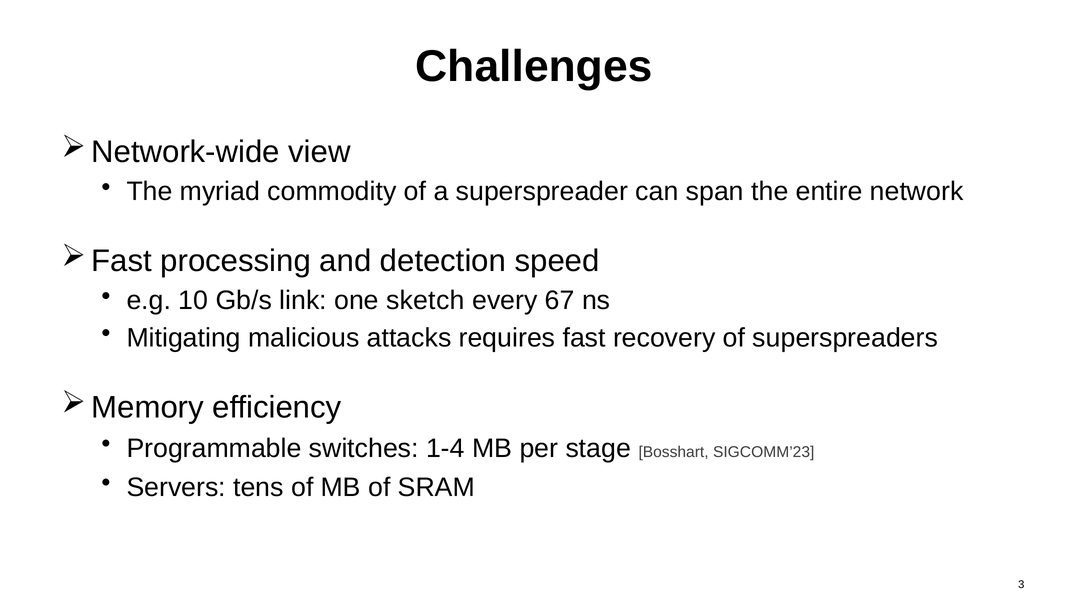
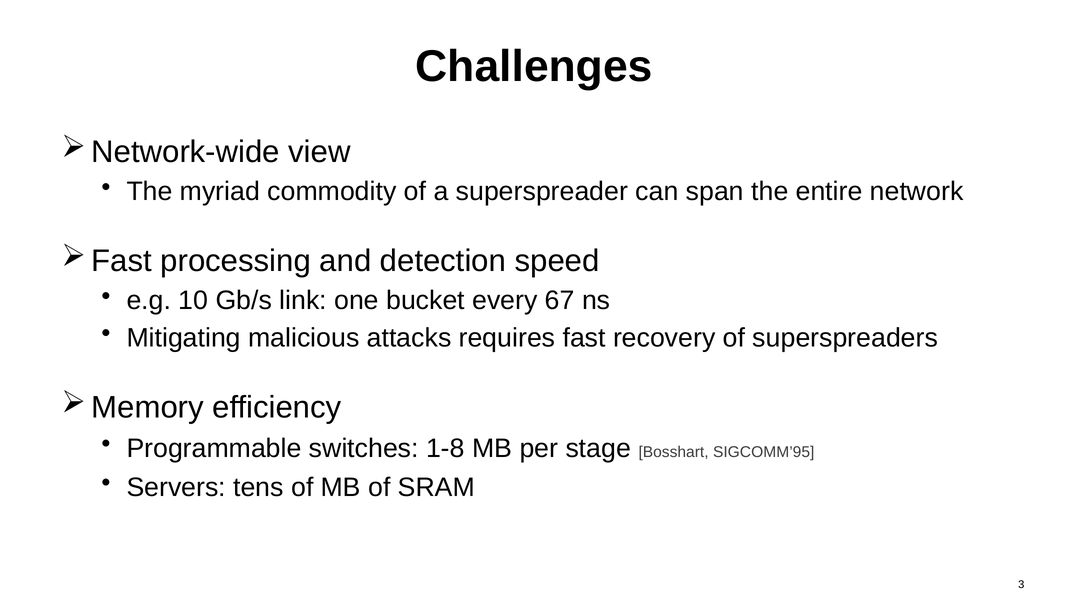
sketch: sketch -> bucket (425, 301)
1-4: 1-4 -> 1-8 (445, 448)
SIGCOMM’23: SIGCOMM’23 -> SIGCOMM’95 (764, 452)
